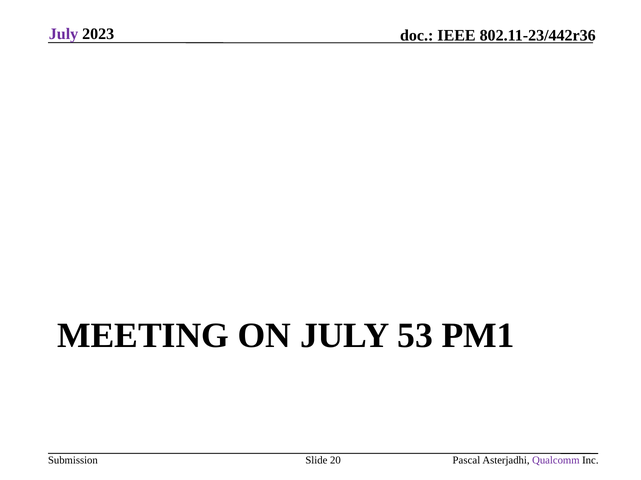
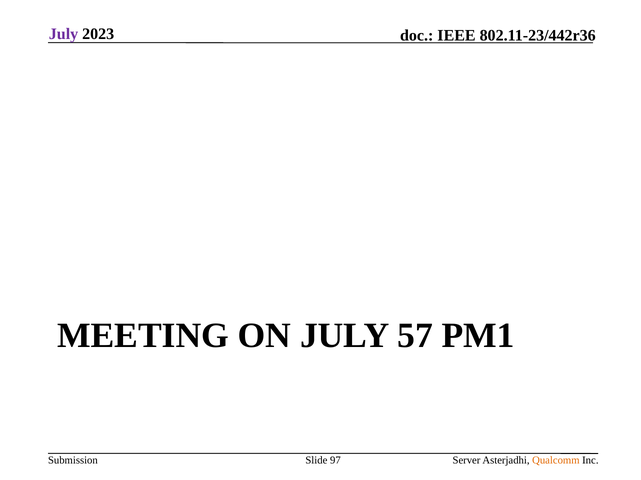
53: 53 -> 57 (415, 336)
20: 20 -> 97 (335, 461)
Pascal: Pascal -> Server (466, 461)
Qualcomm colour: purple -> orange (556, 461)
